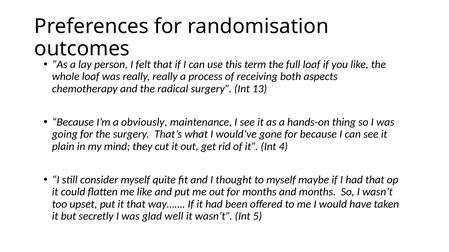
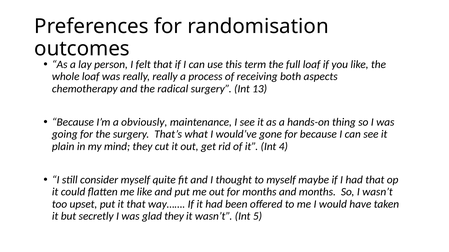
glad well: well -> they (174, 217)
